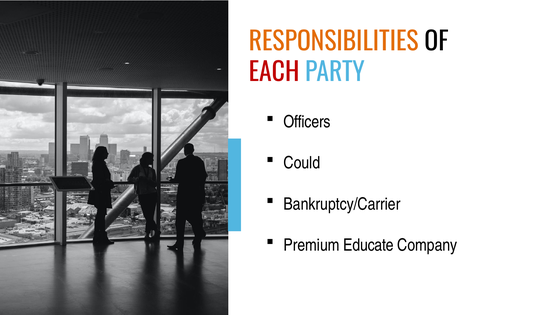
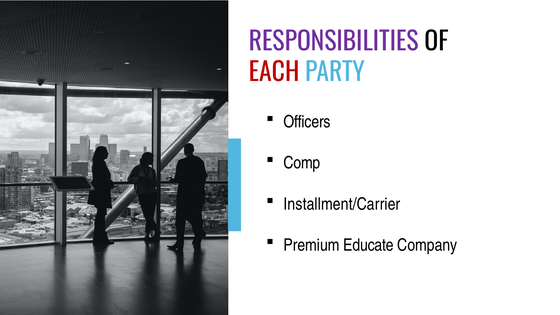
RESPONSIBILITIES colour: orange -> purple (334, 42)
Could: Could -> Comp (302, 163)
Bankruptcy/Carrier: Bankruptcy/Carrier -> Installment/Carrier (342, 204)
